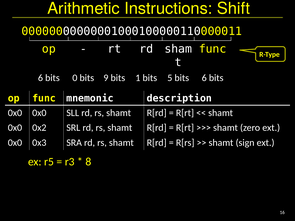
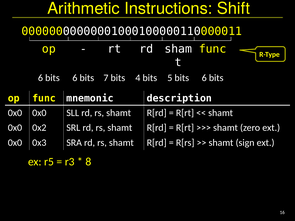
6 bits 0: 0 -> 6 (75, 78)
9: 9 -> 7 (106, 78)
1: 1 -> 4 (138, 78)
